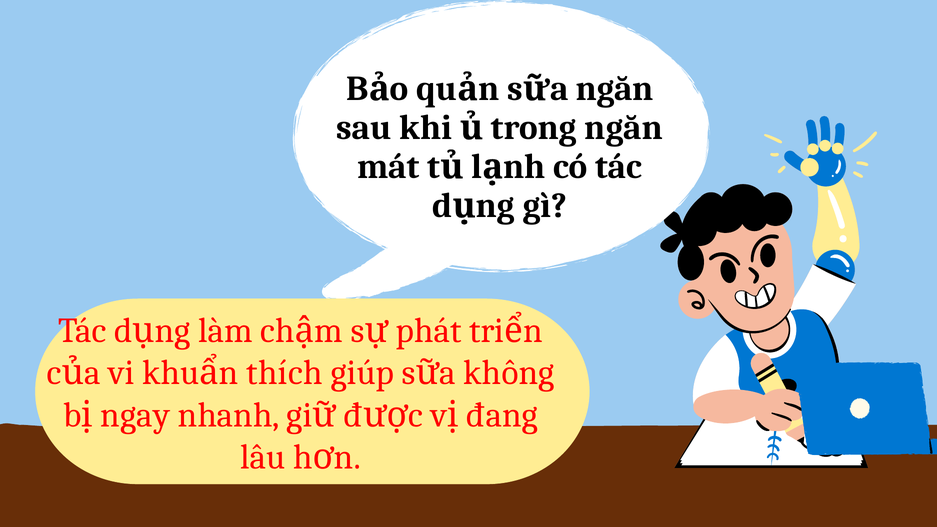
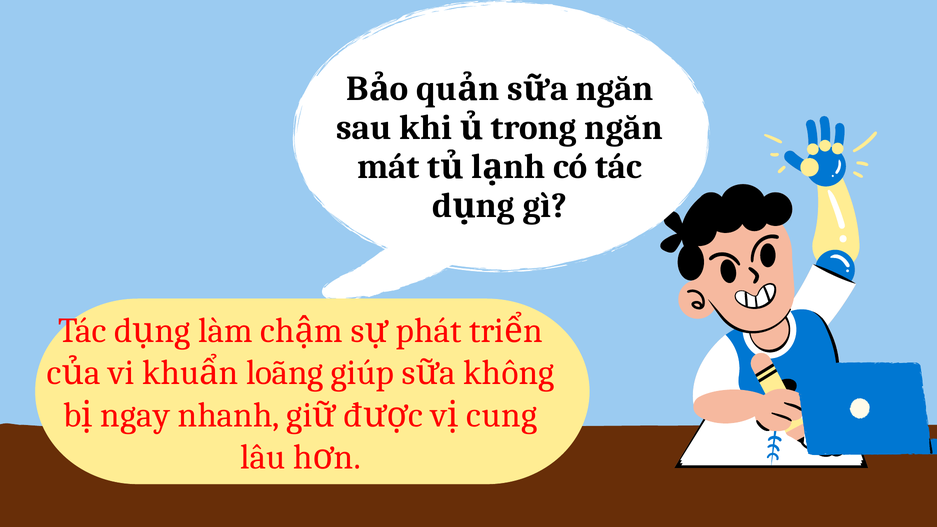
thích: thích -> loãng (285, 373)
đang: đang -> cung (502, 415)
